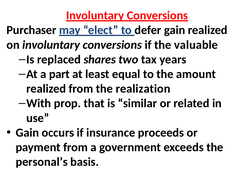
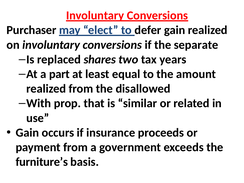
valuable: valuable -> separate (196, 45)
realization: realization -> disallowed (143, 89)
personal’s: personal’s -> furniture’s (42, 162)
